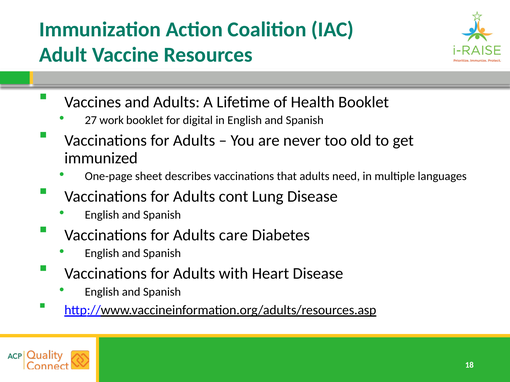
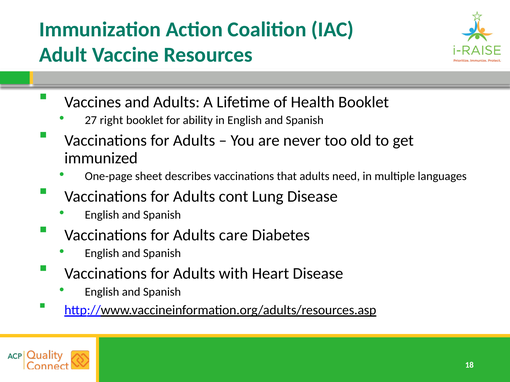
work: work -> right (111, 120)
digital: digital -> ability (198, 120)
